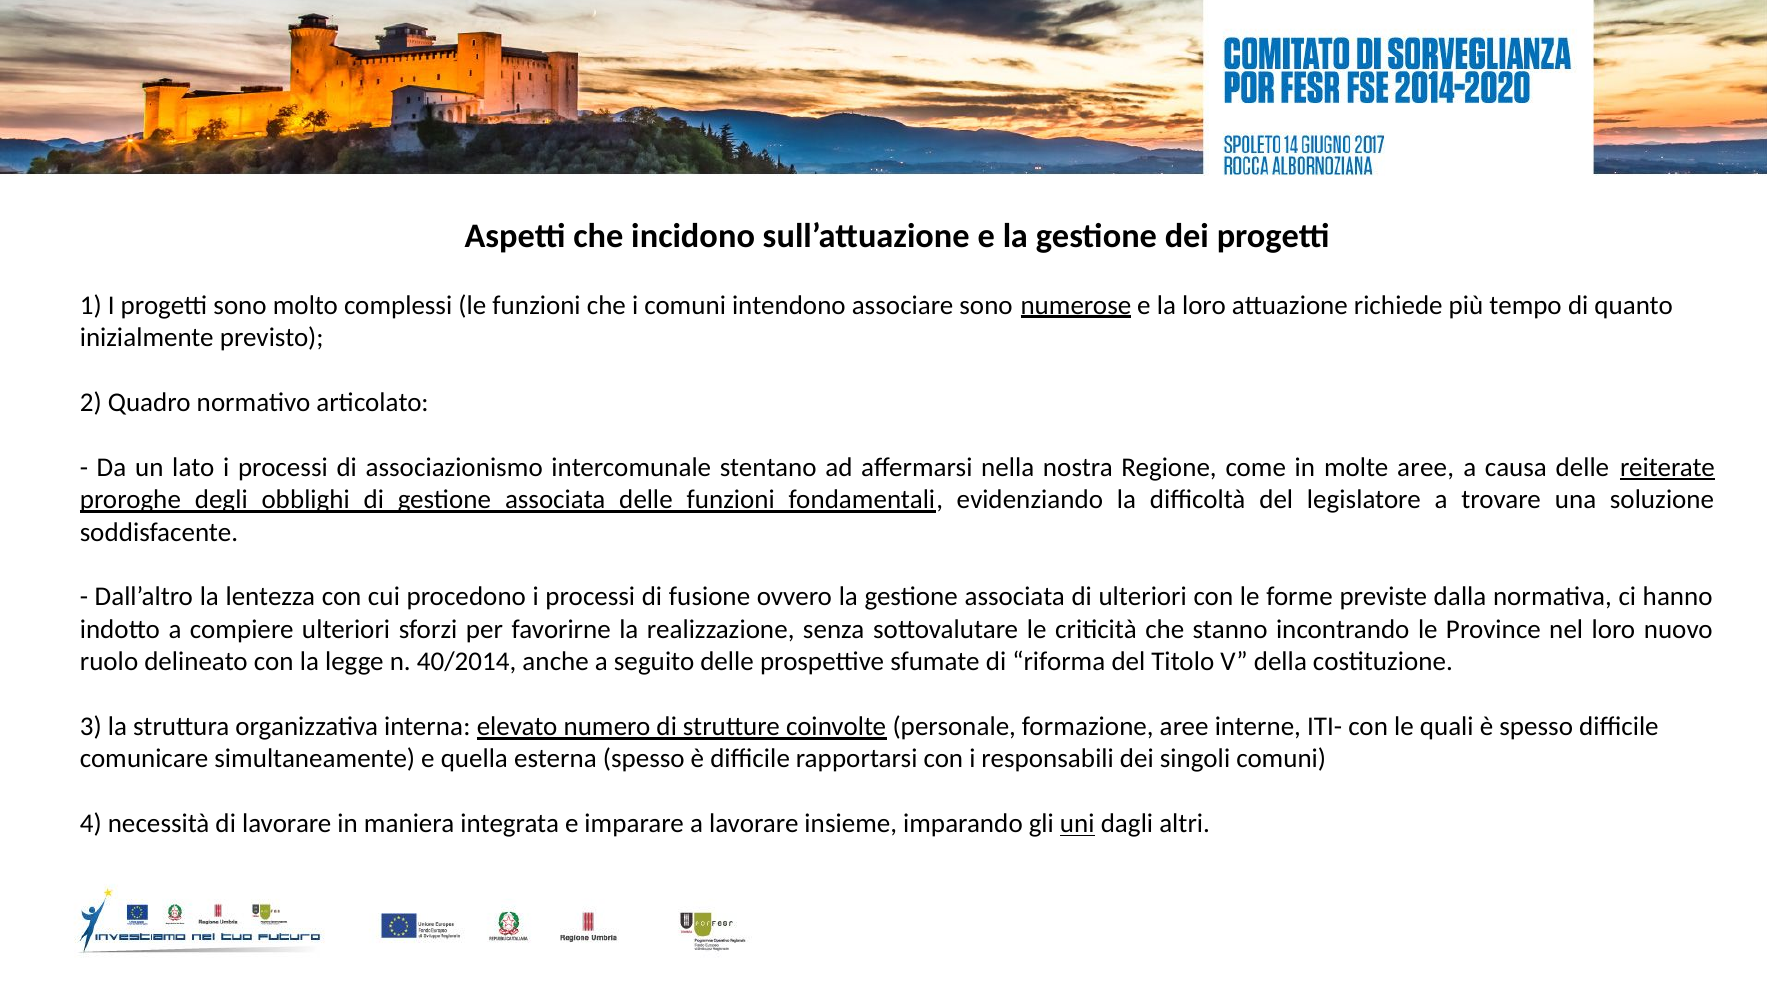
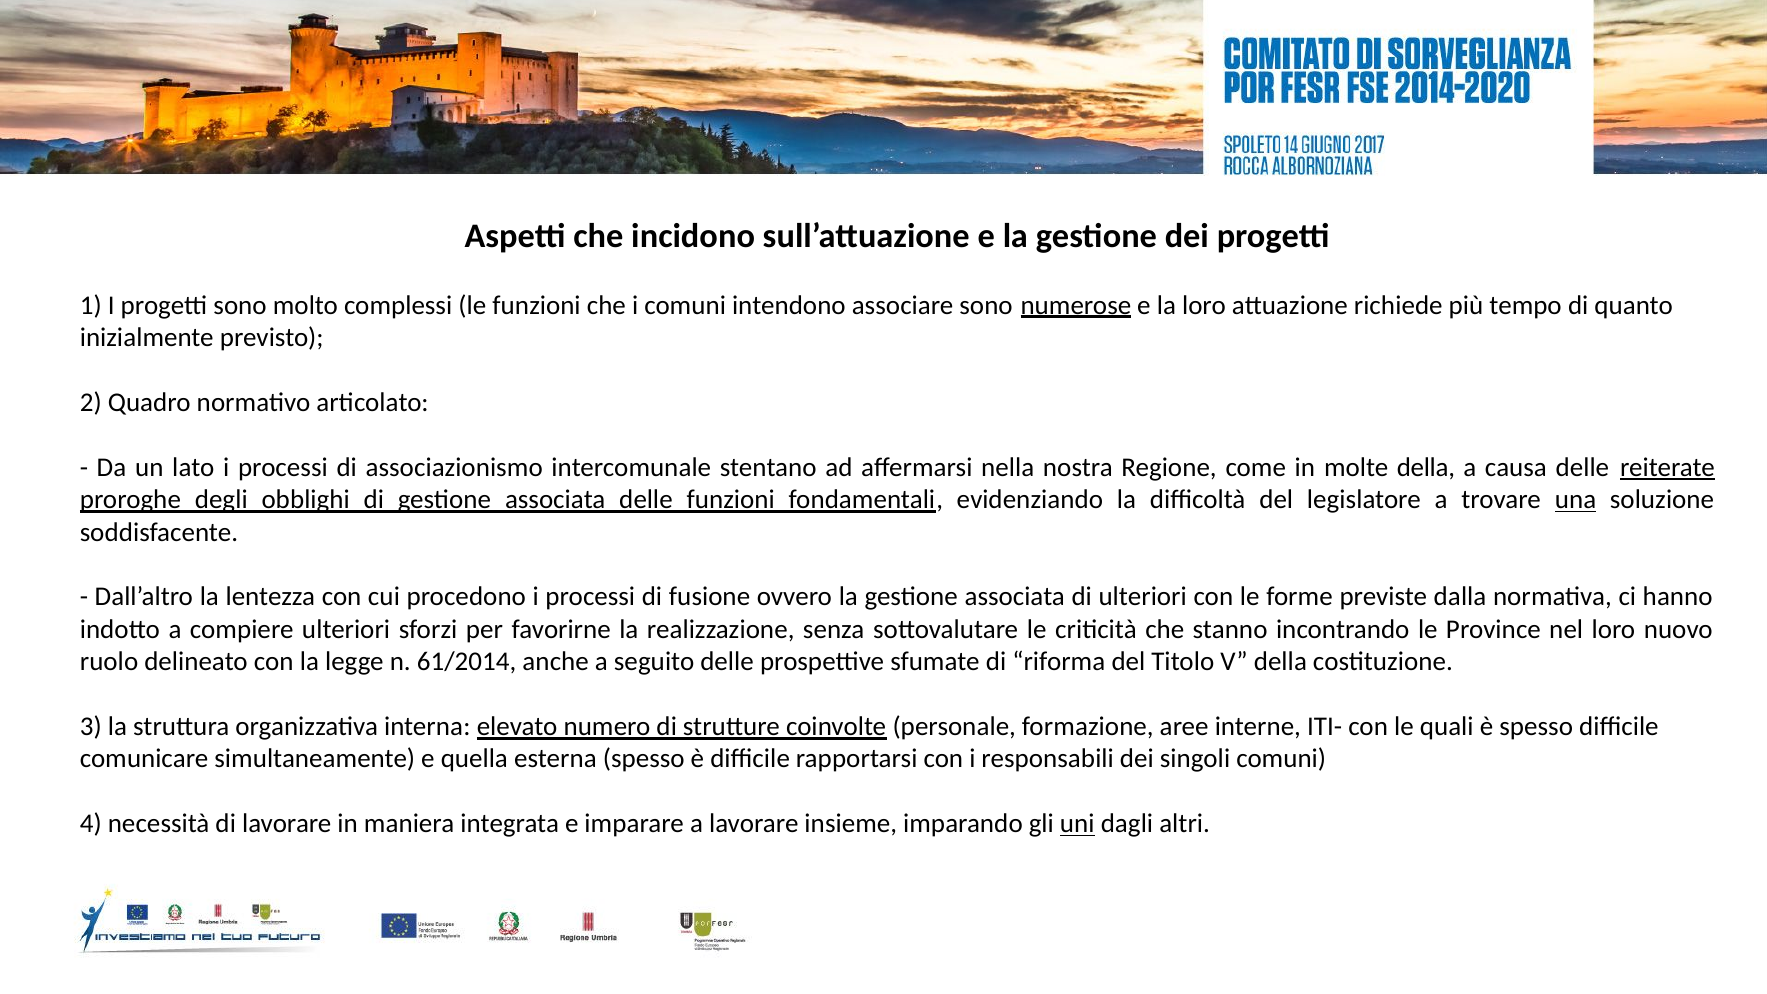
molte aree: aree -> della (1426, 467)
una underline: none -> present (1576, 500)
40/2014: 40/2014 -> 61/2014 (467, 662)
